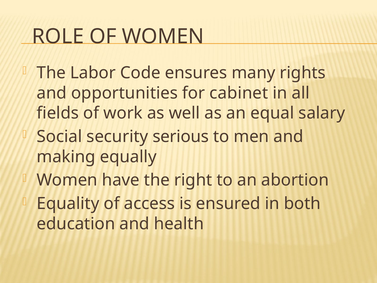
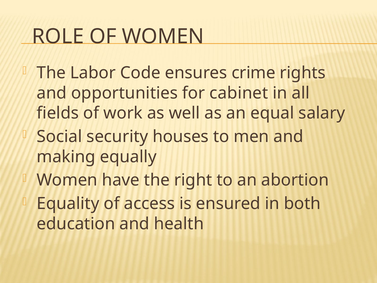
many: many -> crime (253, 73)
serious: serious -> houses (181, 136)
